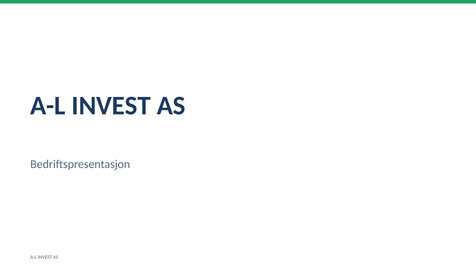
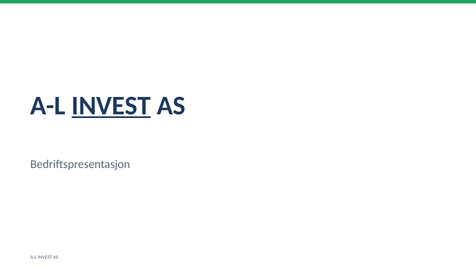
INVEST underline: none -> present (111, 106)
